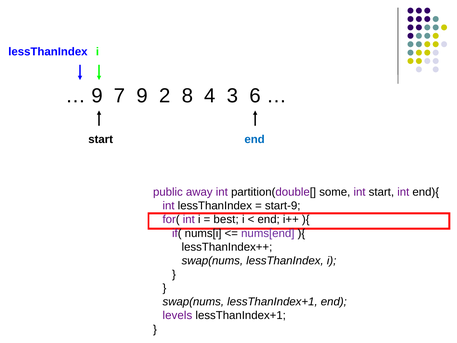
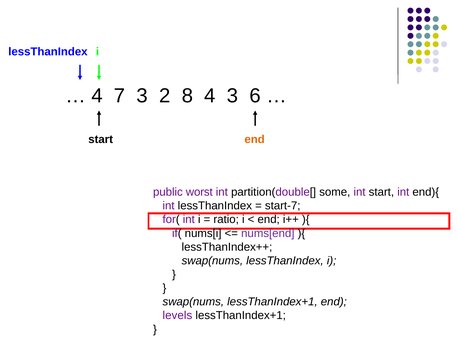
9: 9 -> 4 (97, 96)
7 9: 9 -> 3 (142, 96)
end colour: blue -> orange (255, 139)
away: away -> worst (199, 192)
start-9: start-9 -> start-7 (283, 206)
best: best -> ratio (226, 219)
